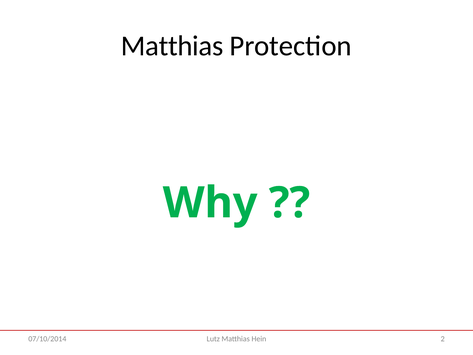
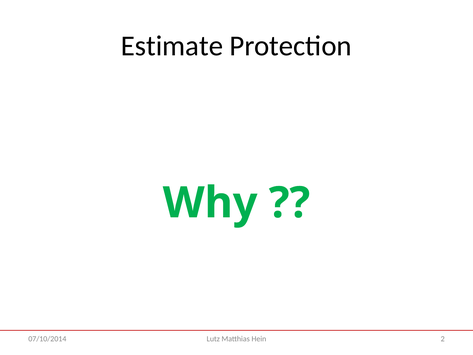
Matthias: Matthias -> Estimate (172, 46)
